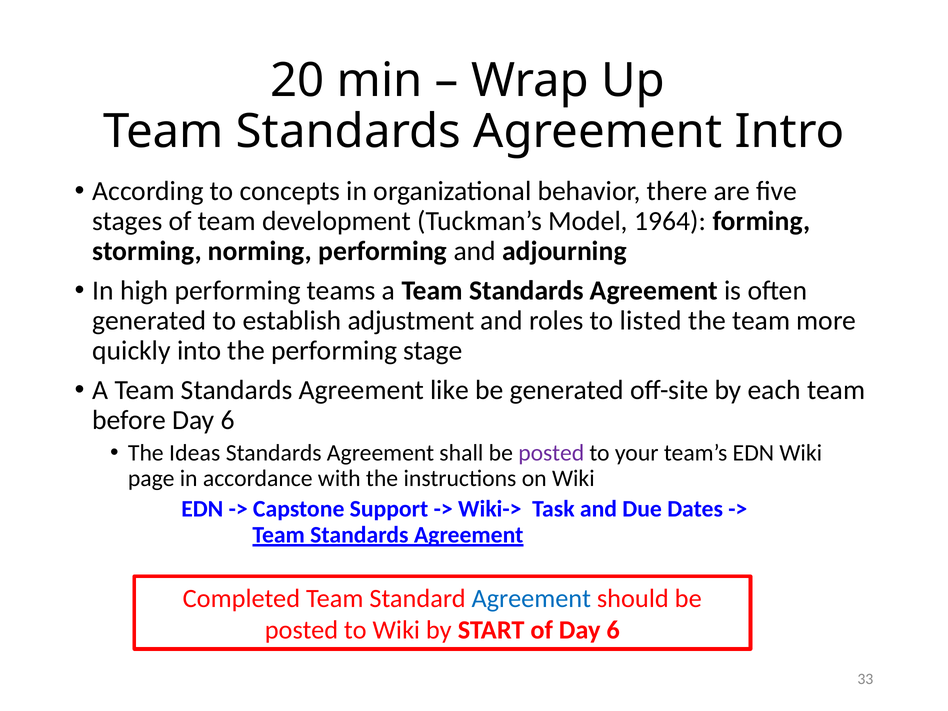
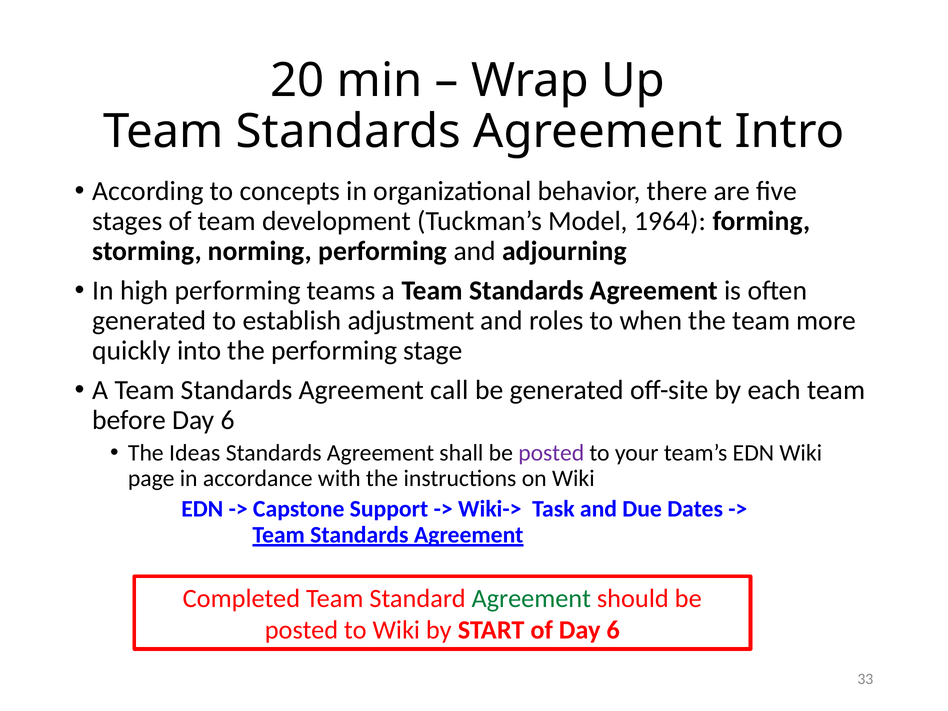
listed: listed -> when (651, 321)
like: like -> call (449, 390)
Agreement colour: blue -> green (531, 599)
